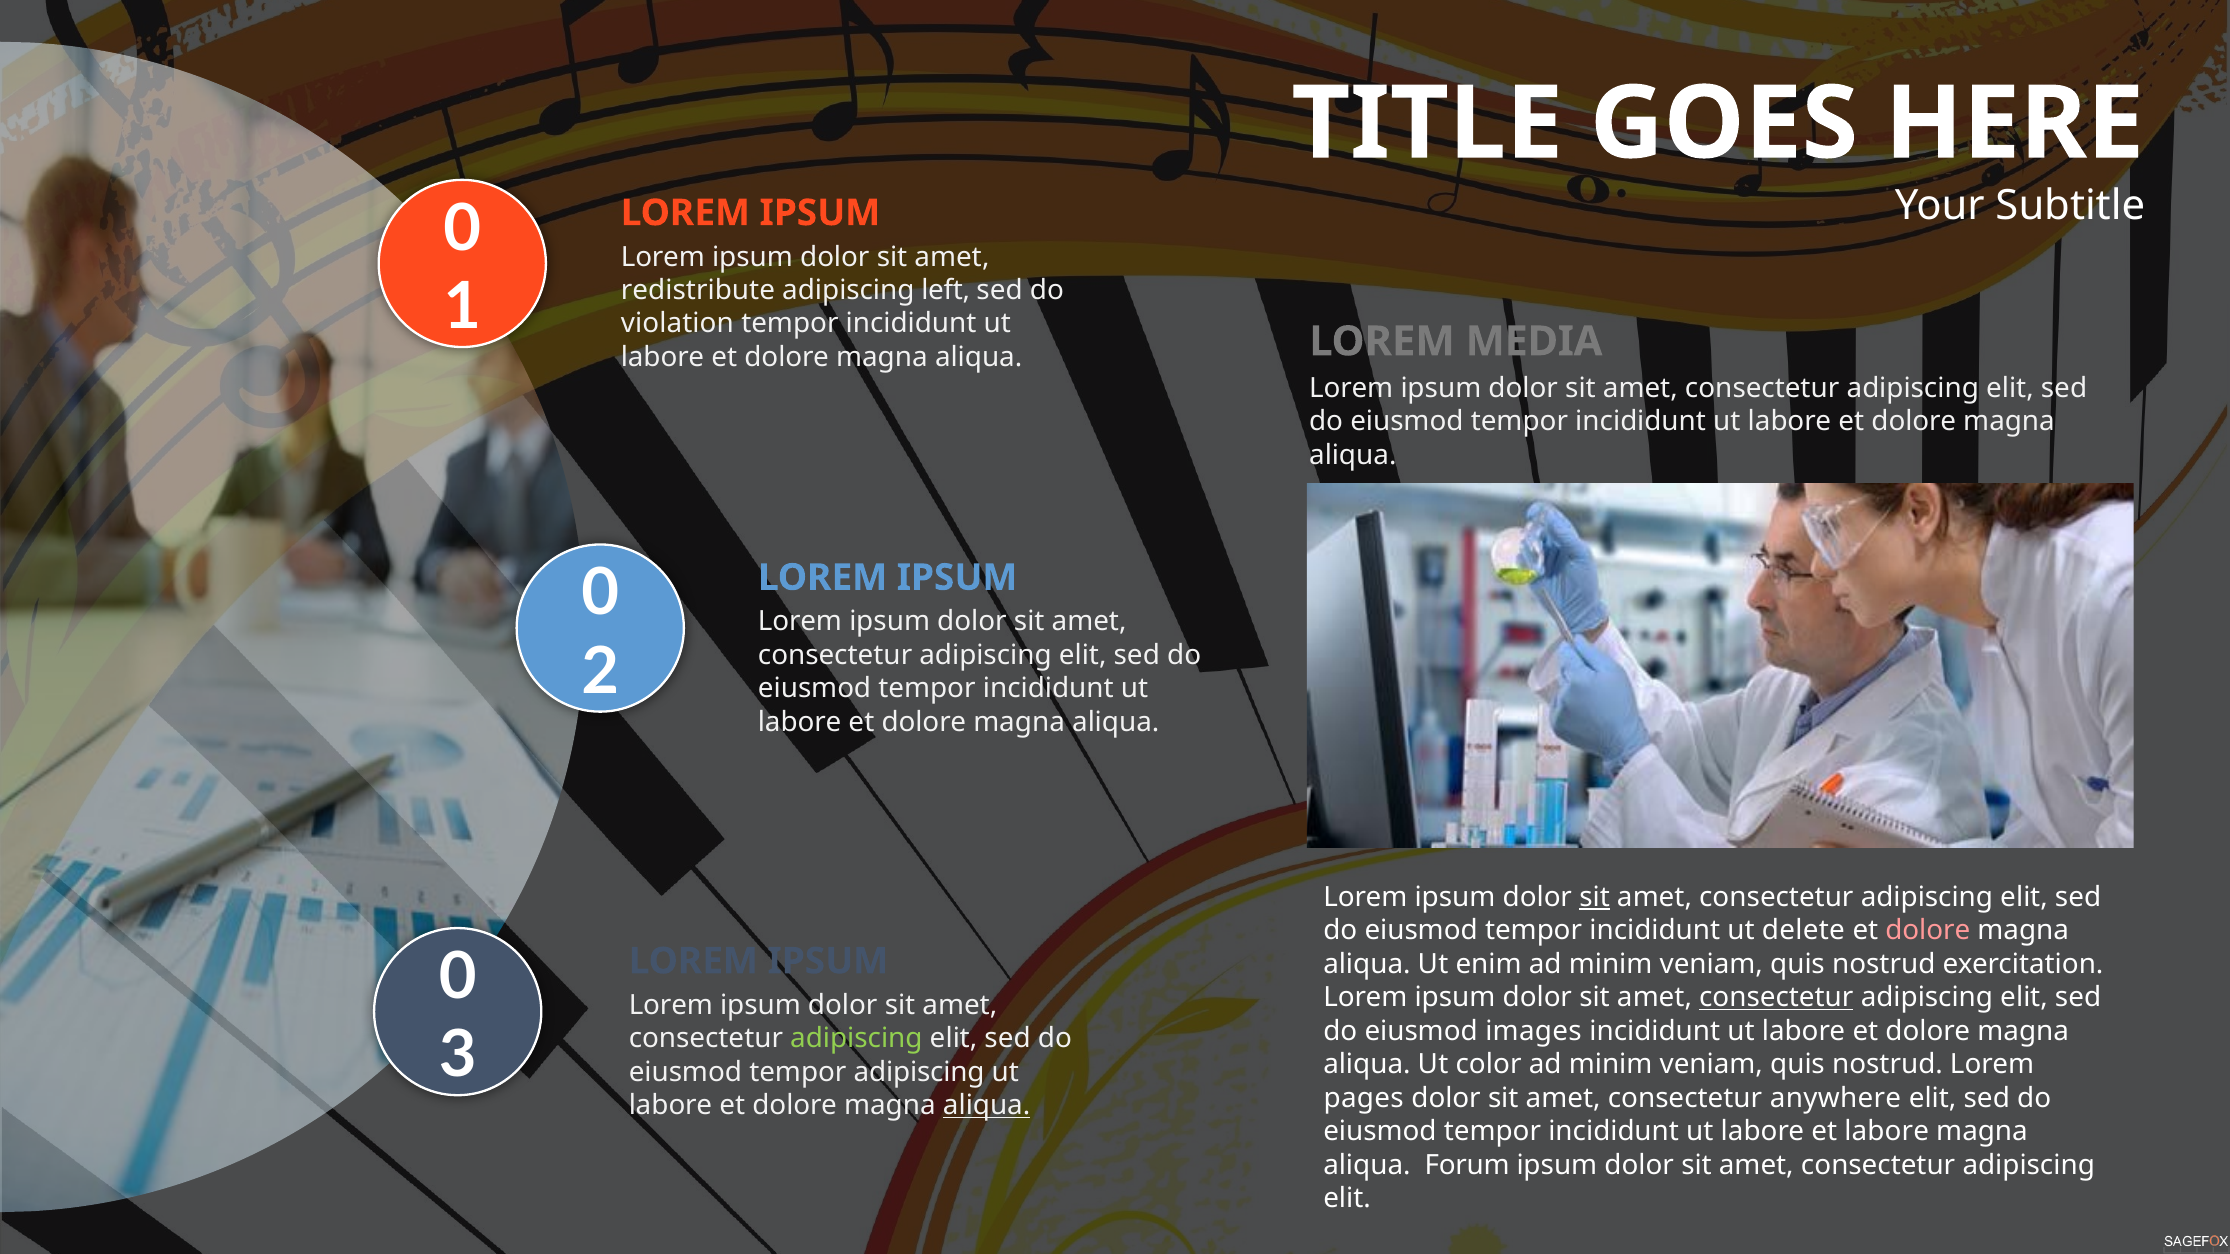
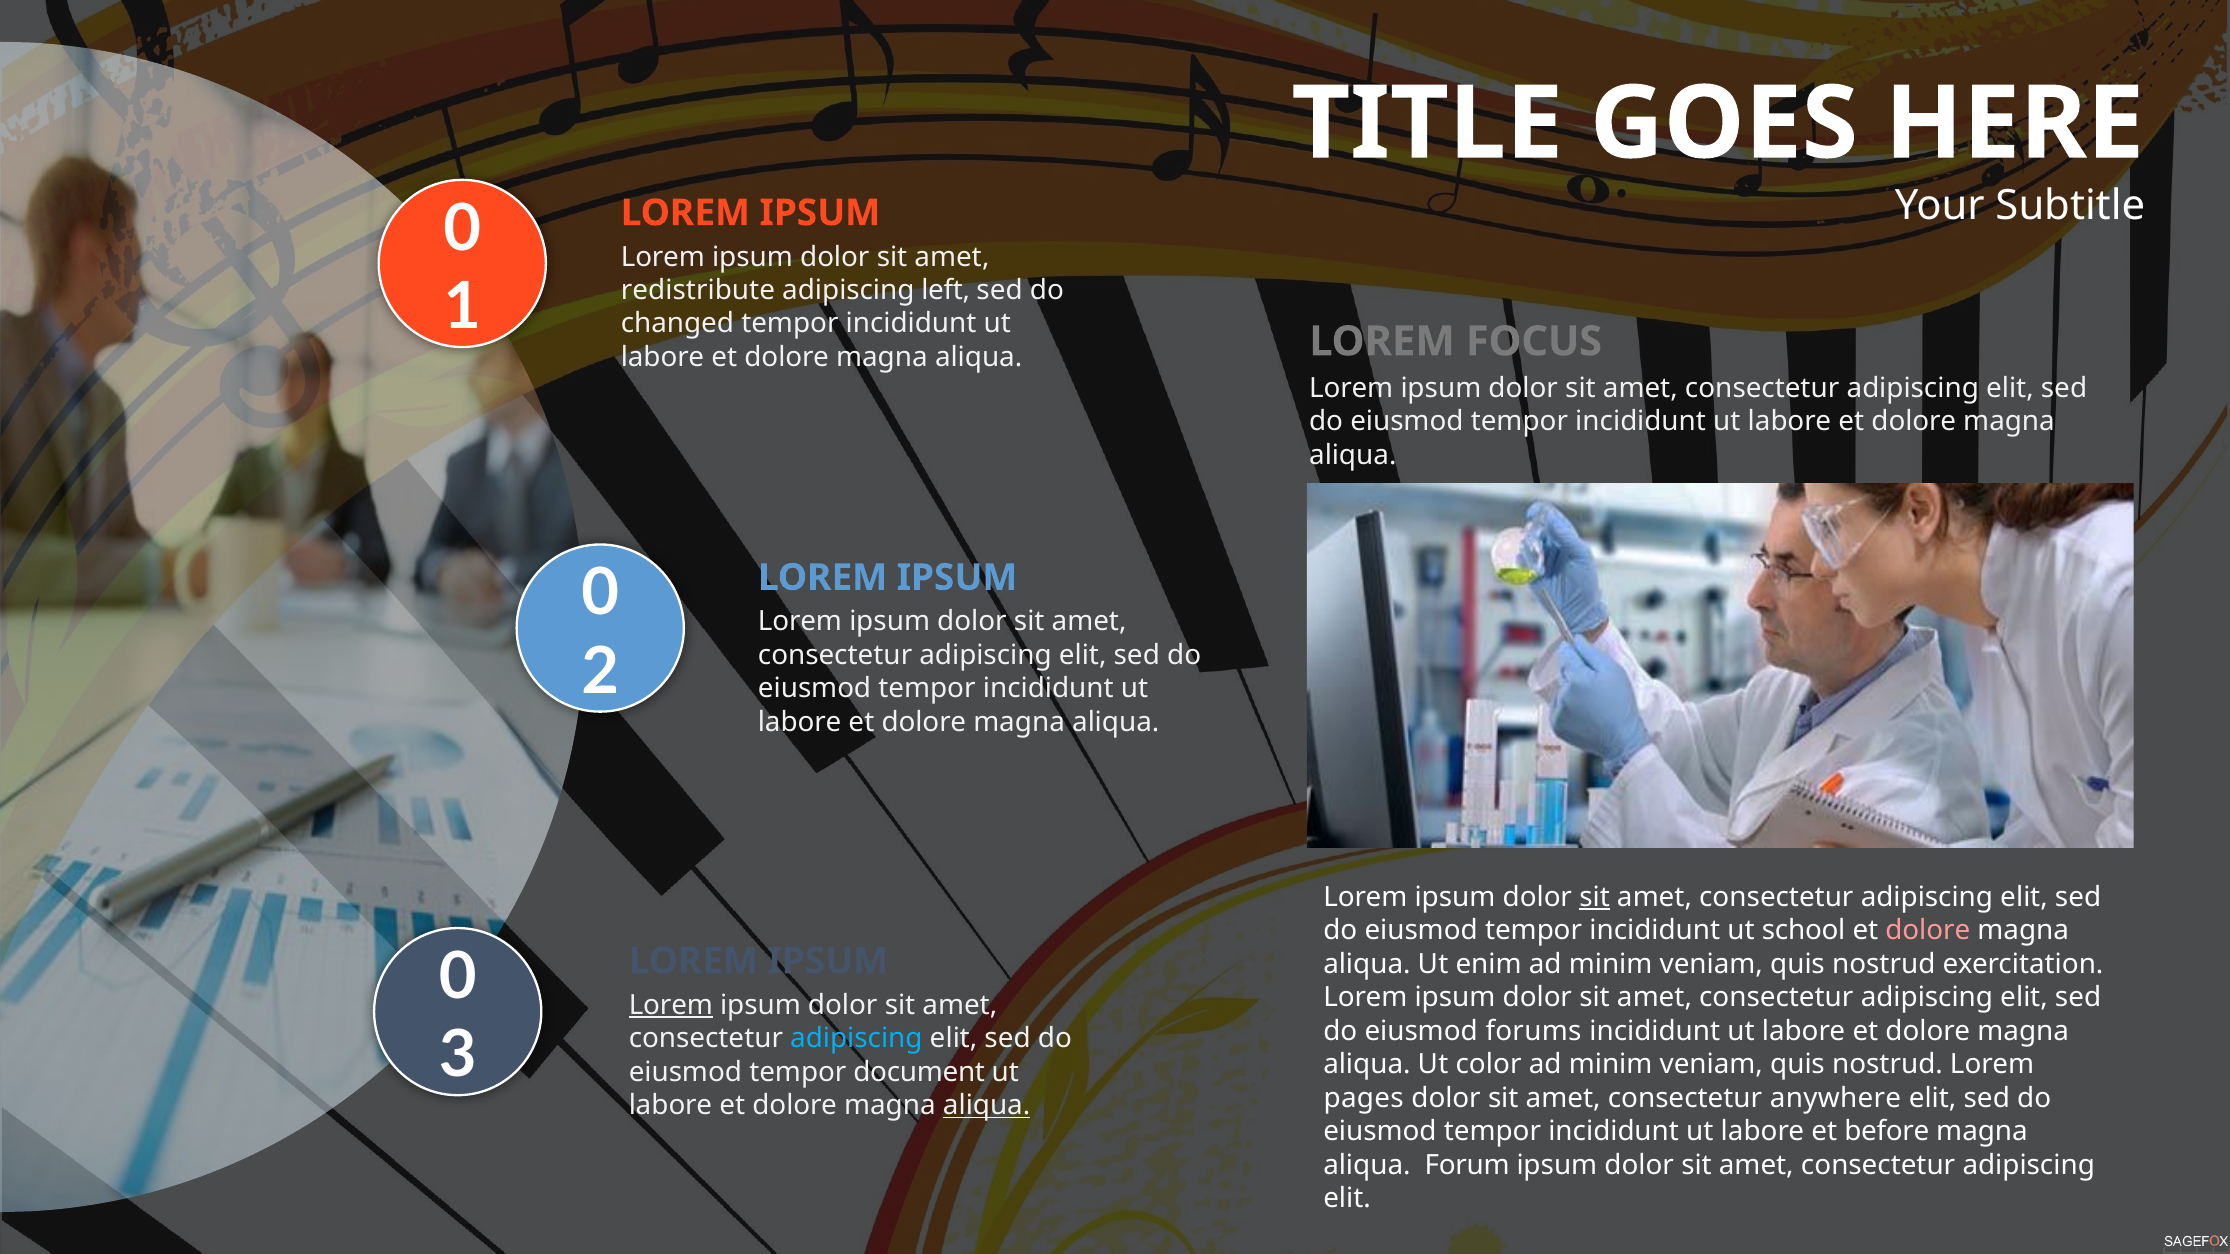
violation: violation -> changed (677, 324)
MEDIA: MEDIA -> FOCUS (1534, 342)
delete: delete -> school (1804, 931)
consectetur underline: present -> none (1776, 998)
Lorem underline: none -> present (671, 1005)
images: images -> forums (1533, 1031)
adipiscing colour: light green -> light blue (856, 1039)
tempor adipiscing: adipiscing -> document (919, 1072)
et labore: labore -> before (1887, 1132)
